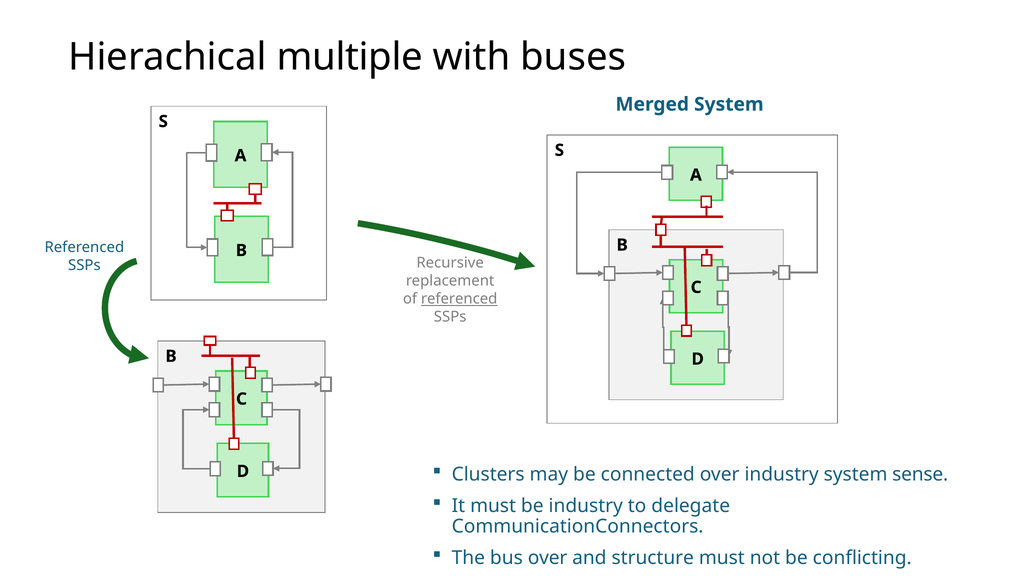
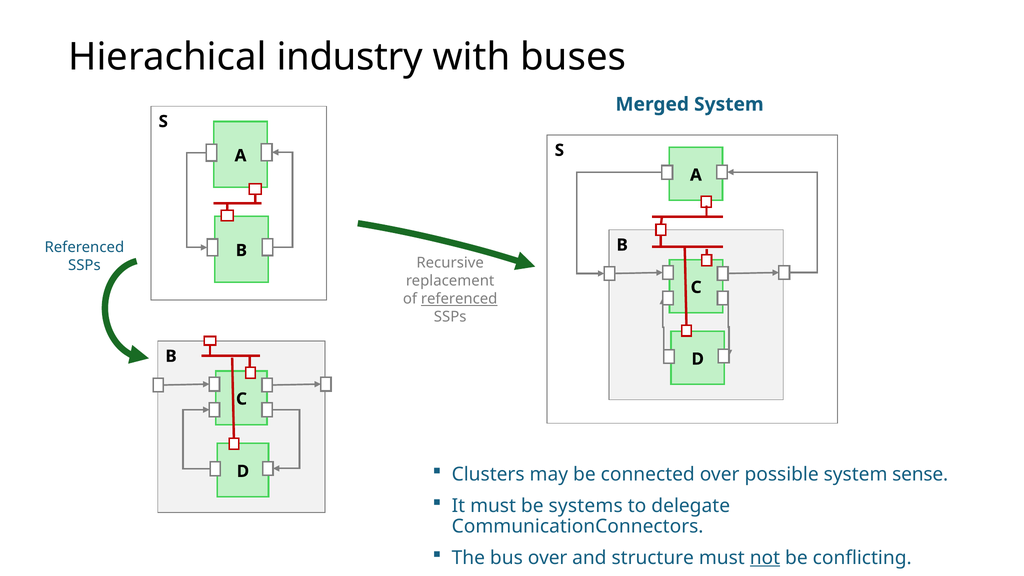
multiple: multiple -> industry (350, 57)
over industry: industry -> possible (782, 474)
be industry: industry -> systems (586, 506)
not underline: none -> present (765, 558)
